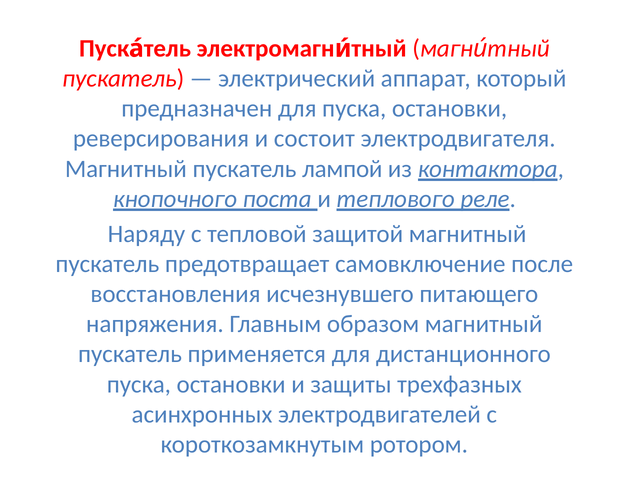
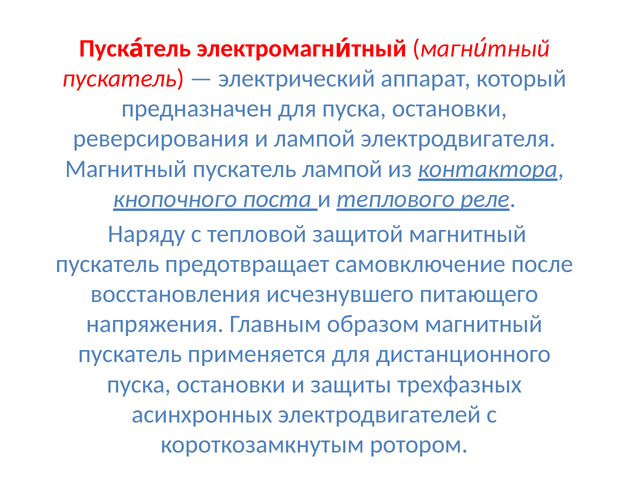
и состоит: состоит -> лампой (314, 139)
